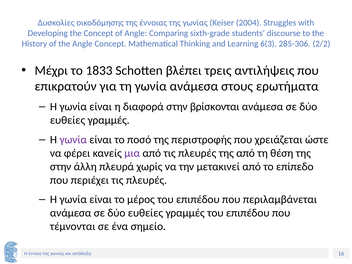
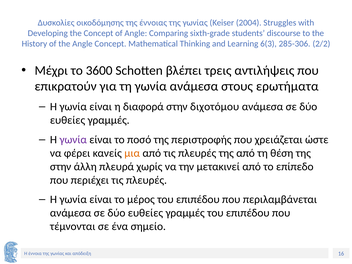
1833: 1833 -> 3600 (99, 71)
βρίσκονται: βρίσκονται -> διχοτόμου (215, 107)
μια colour: purple -> orange (132, 153)
